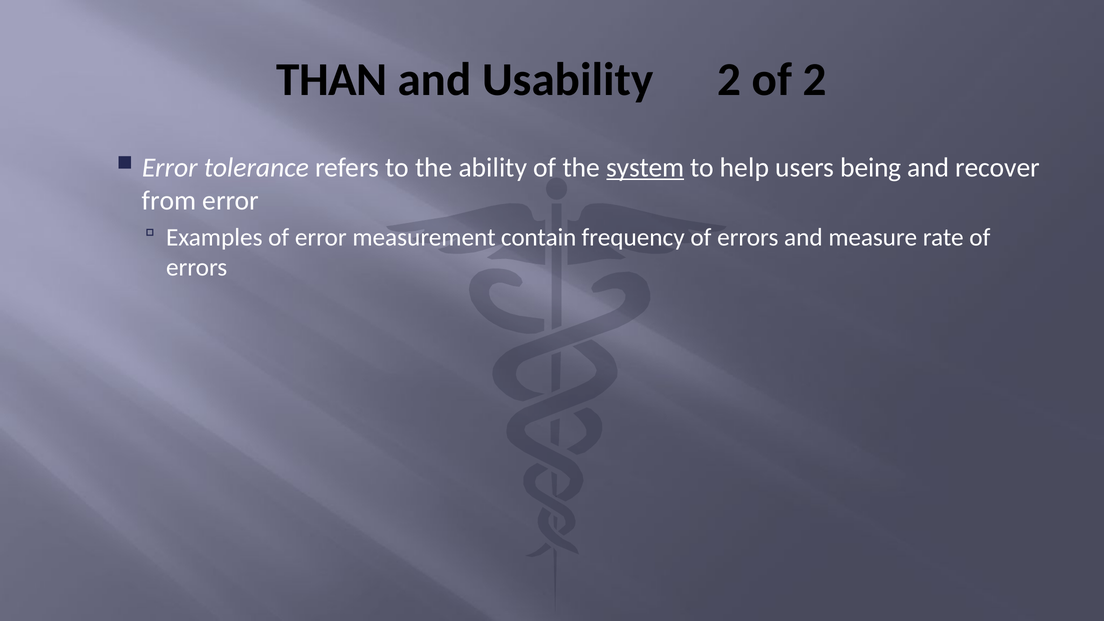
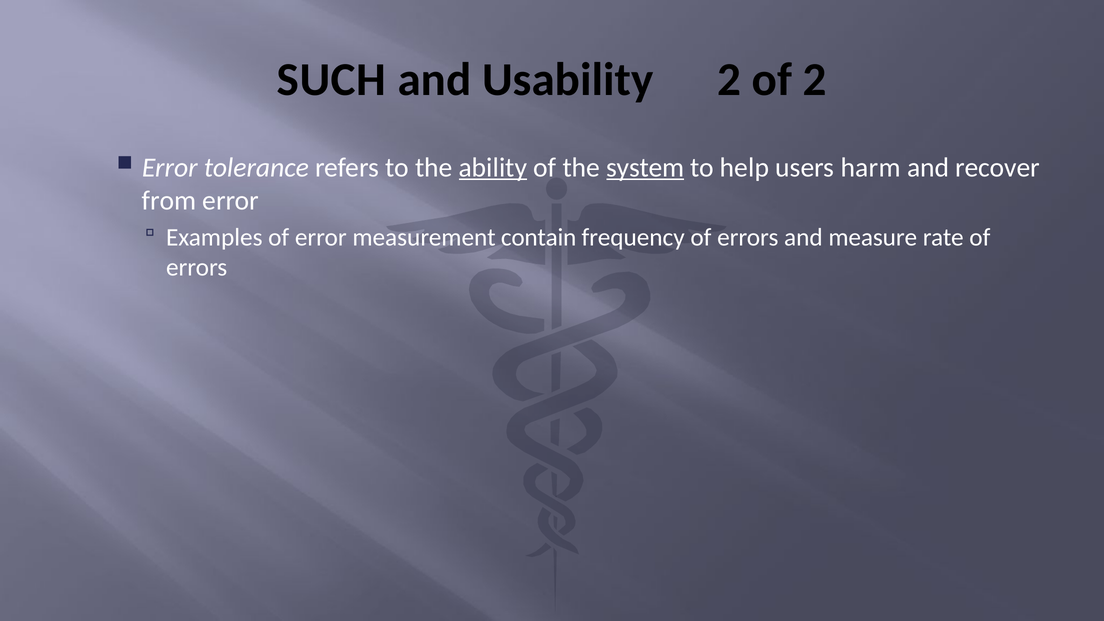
THAN: THAN -> SUCH (331, 80)
ability underline: none -> present (493, 167)
being: being -> harm (871, 167)
